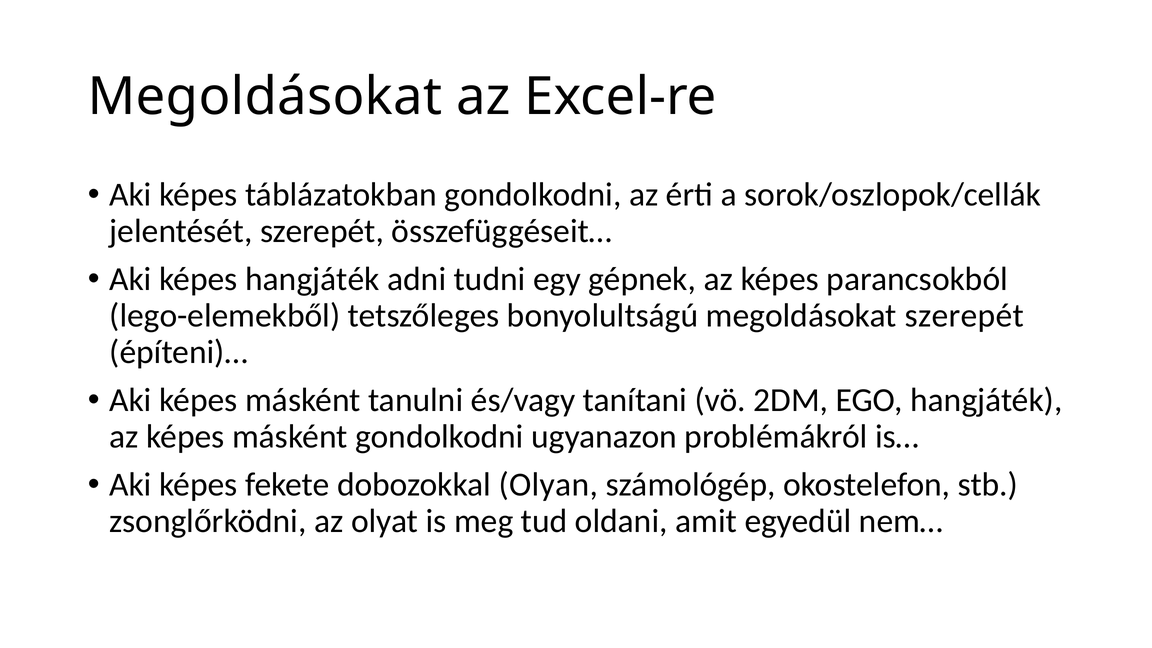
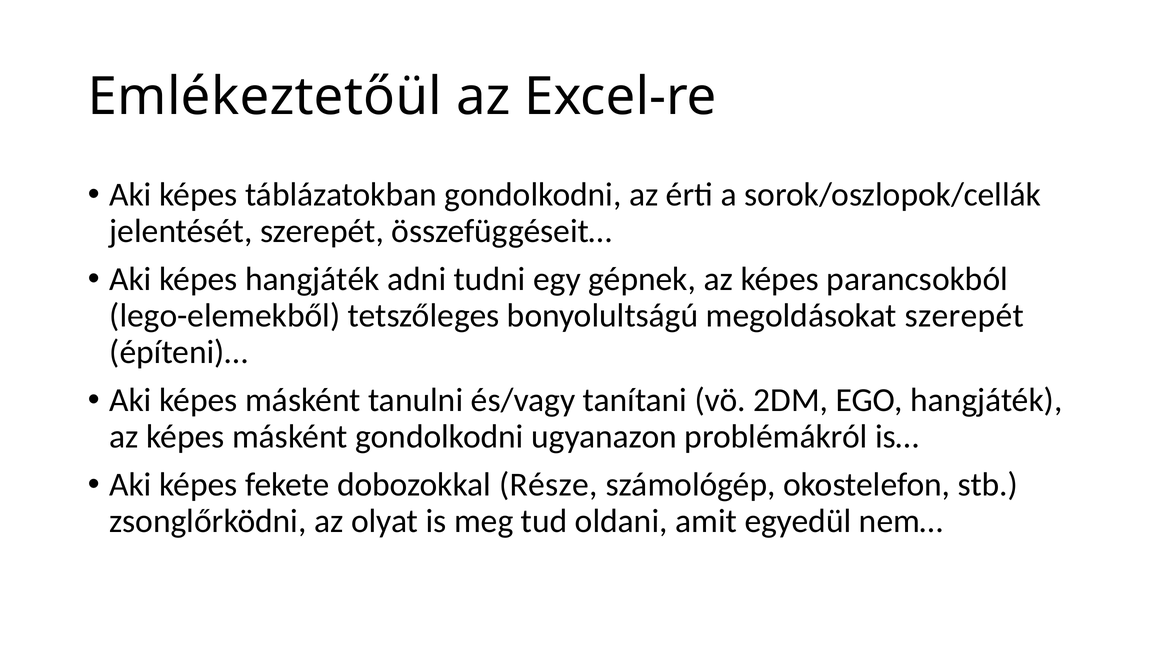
Megoldásokat: Megoldásokat -> Emlékeztetőül (265, 97)
Olyan: Olyan -> Része (548, 485)
